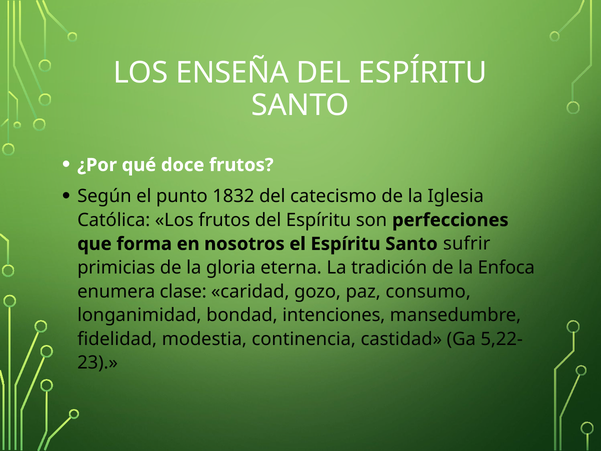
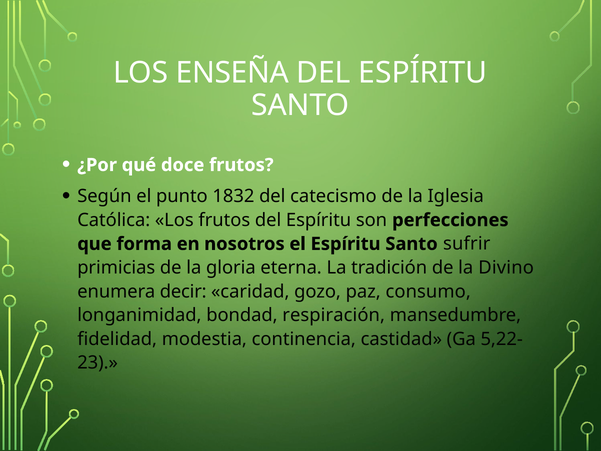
Enfoca: Enfoca -> Divino (506, 268)
clase: clase -> decir (183, 291)
intenciones: intenciones -> respiración (334, 315)
